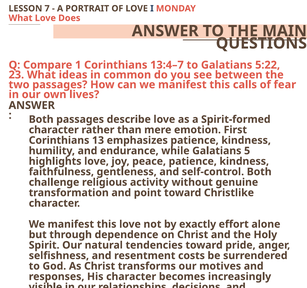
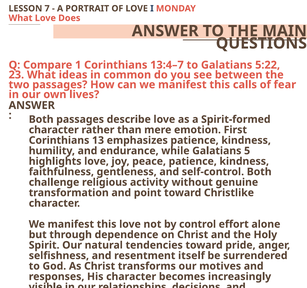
exactly: exactly -> control (198, 224)
costs: costs -> itself (191, 255)
